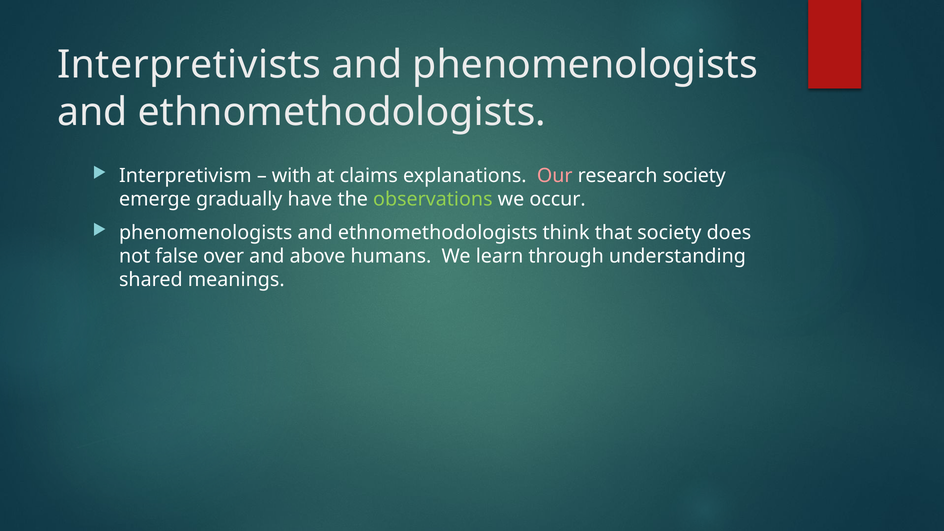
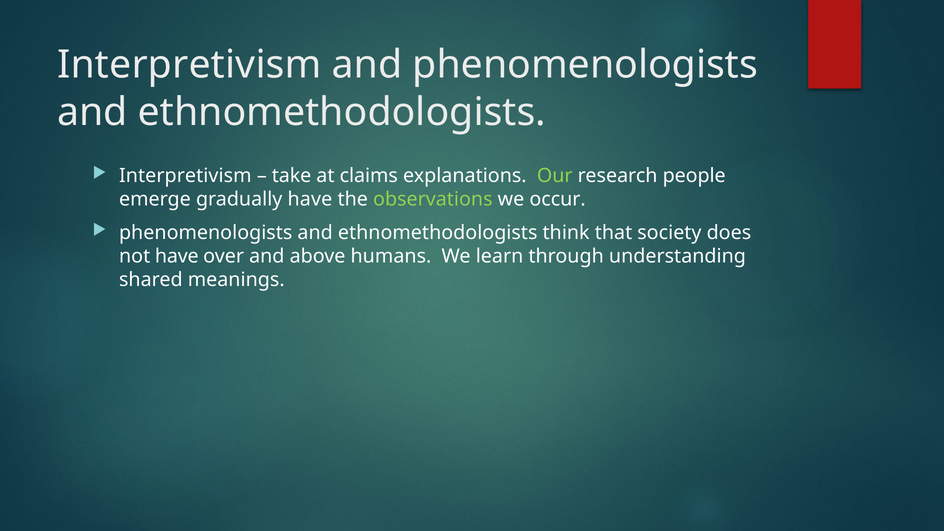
Interpretivists: Interpretivists -> Interpretivism (189, 65)
with: with -> take (292, 176)
Our colour: pink -> light green (555, 176)
research society: society -> people (694, 176)
not false: false -> have (177, 256)
